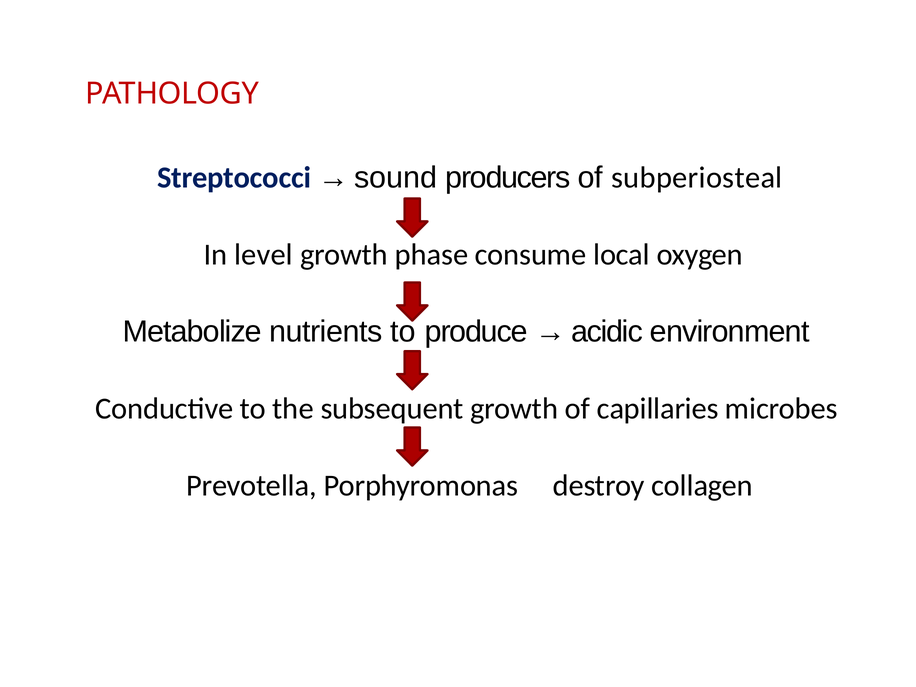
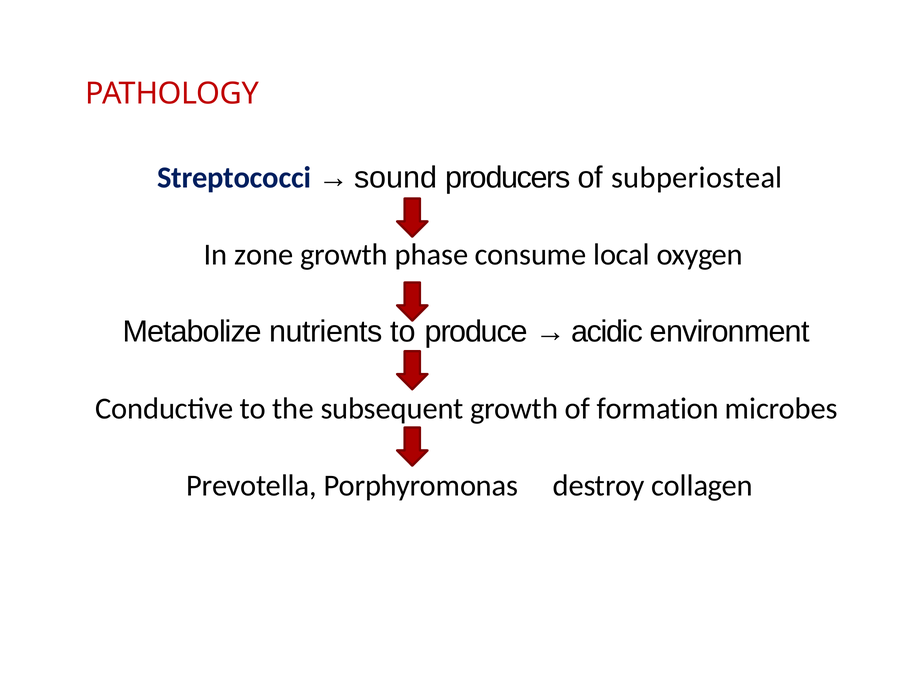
level: level -> zone (264, 255)
capillaries: capillaries -> formation (658, 409)
